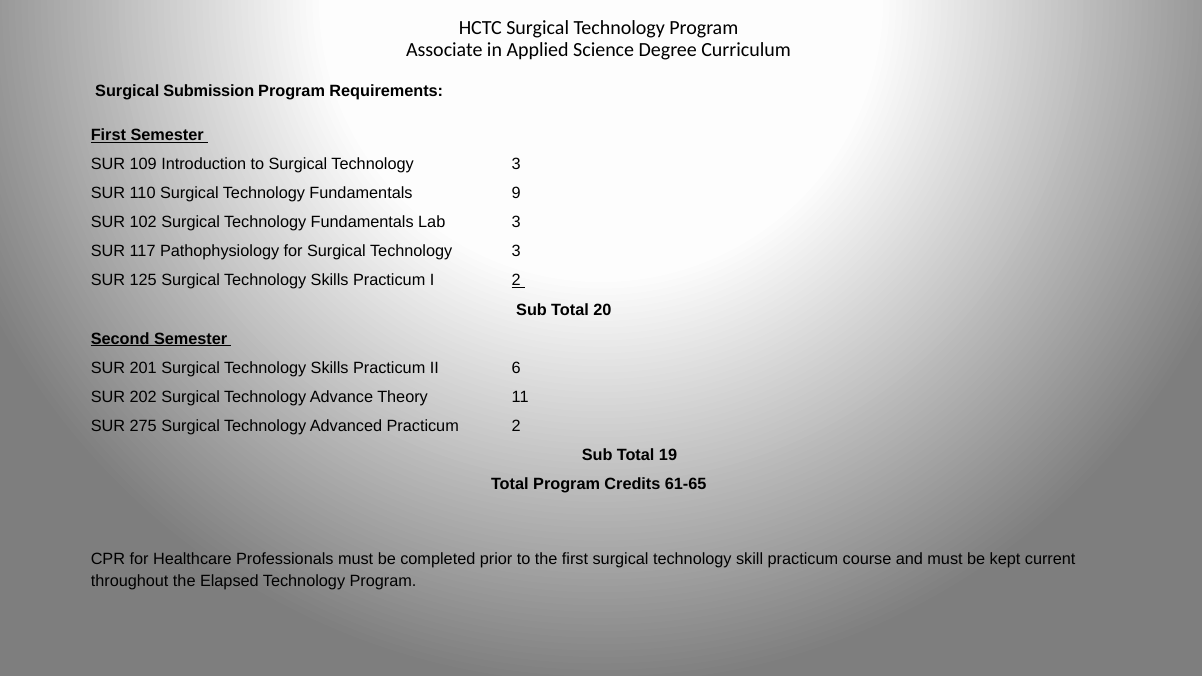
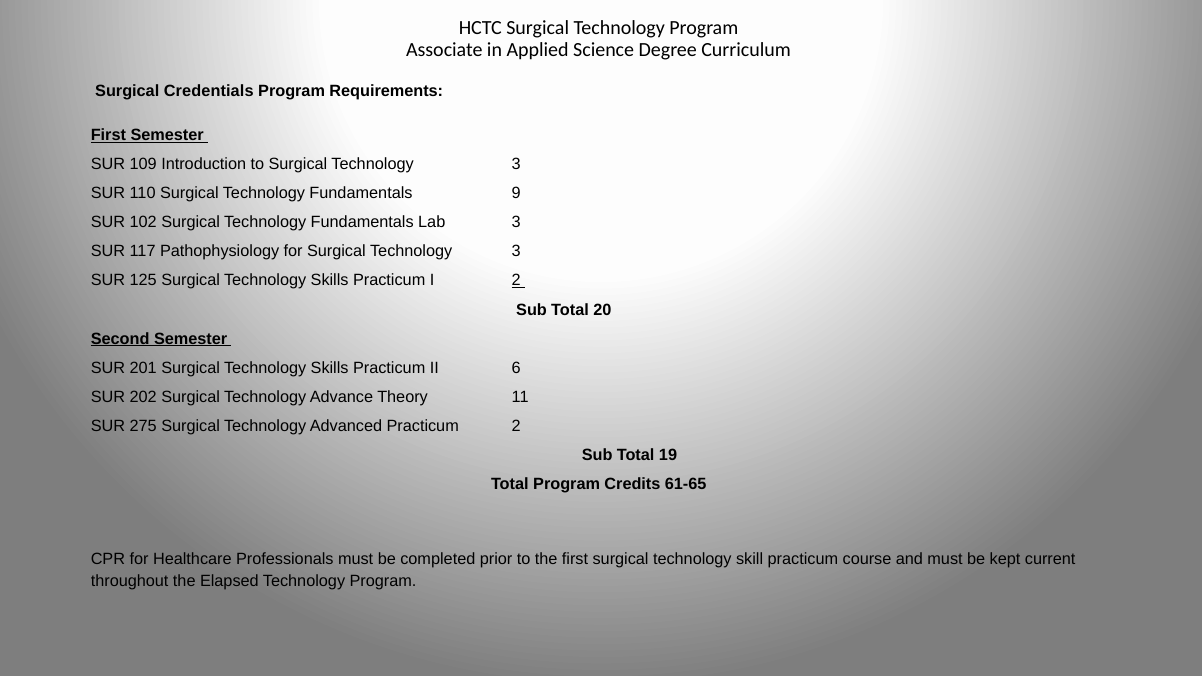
Submission: Submission -> Credentials (209, 91)
